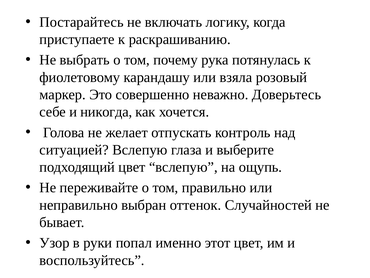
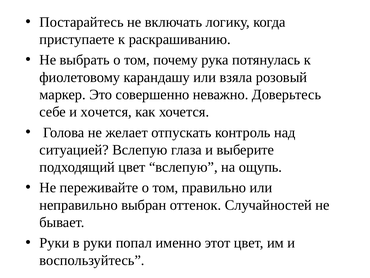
и никогда: никогда -> хочется (106, 112)
Узор: Узор -> Руки (54, 243)
